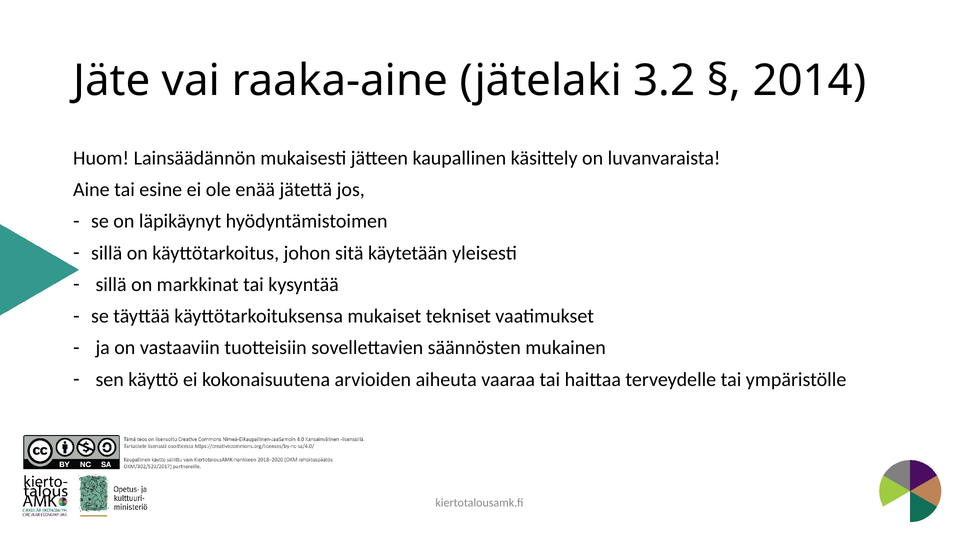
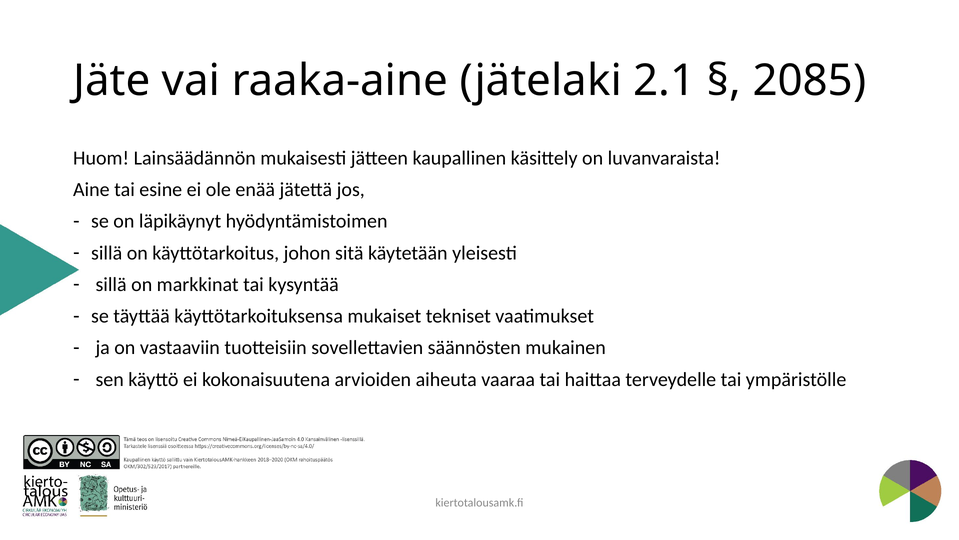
3.2: 3.2 -> 2.1 (664, 81)
2014: 2014 -> 2085 (809, 81)
